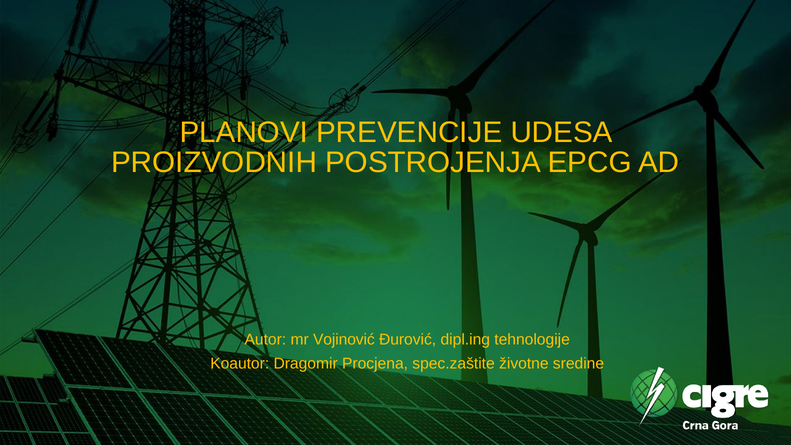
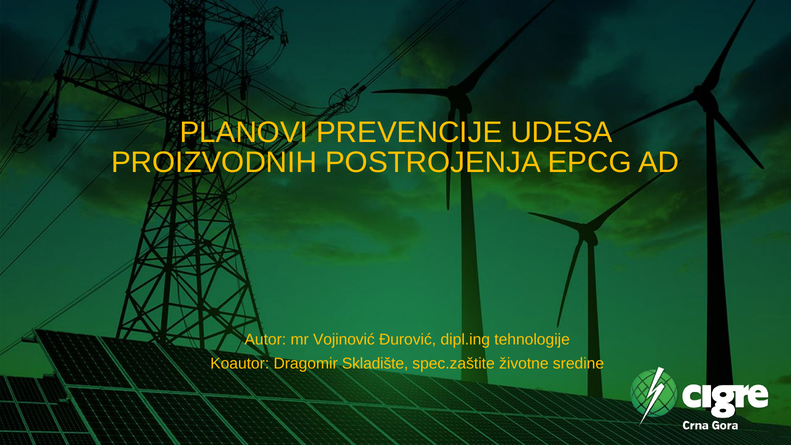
Procjena: Procjena -> Skladište (375, 363)
